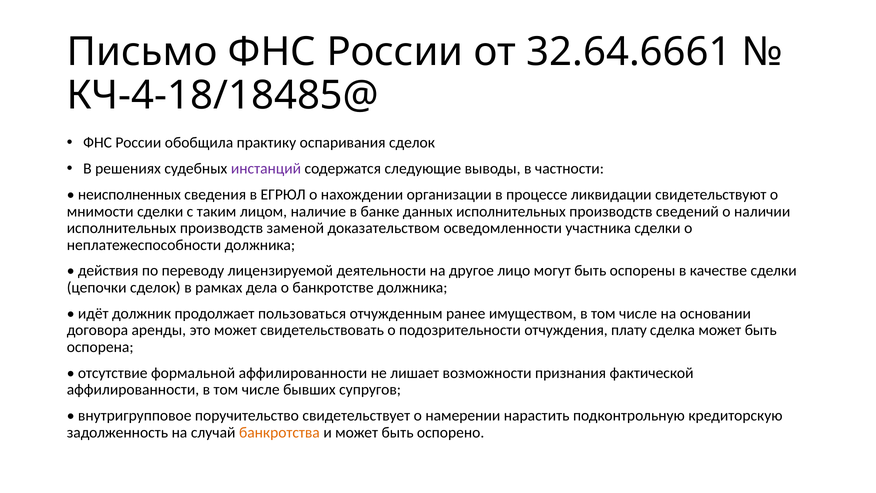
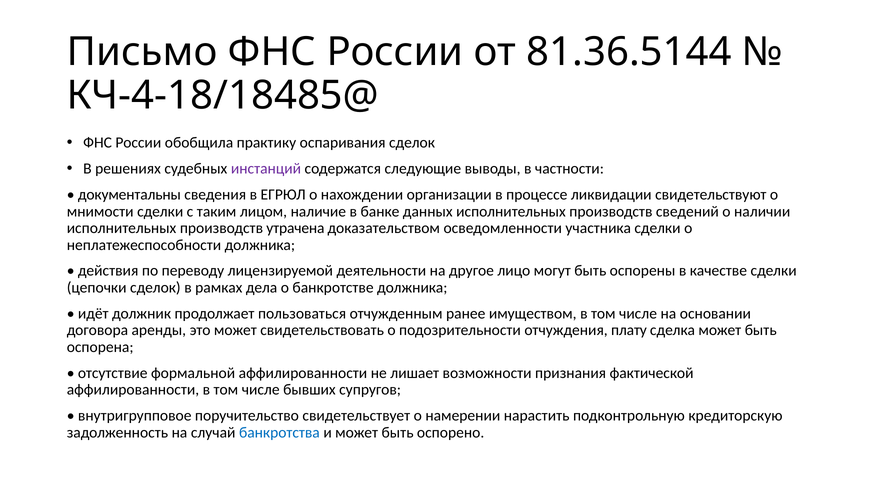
32.64.6661: 32.64.6661 -> 81.36.5144 (629, 52)
неисполненных: неисполненных -> документальны (129, 195)
заменой: заменой -> утрачена (295, 228)
банкротства colour: orange -> blue (279, 432)
